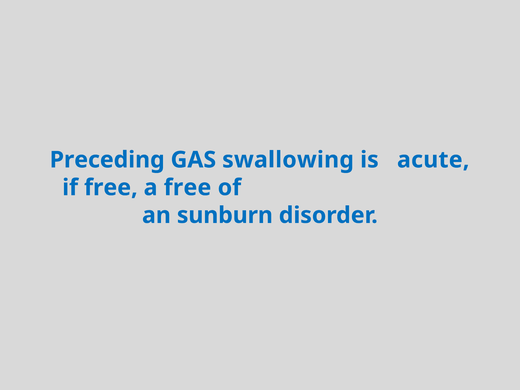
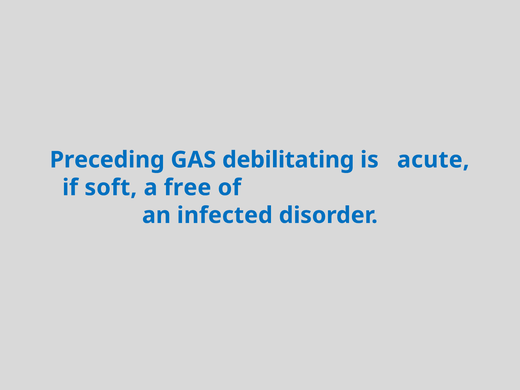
swallowing: swallowing -> debilitating (288, 160)
if free: free -> soft (111, 188)
sunburn: sunburn -> infected (225, 215)
